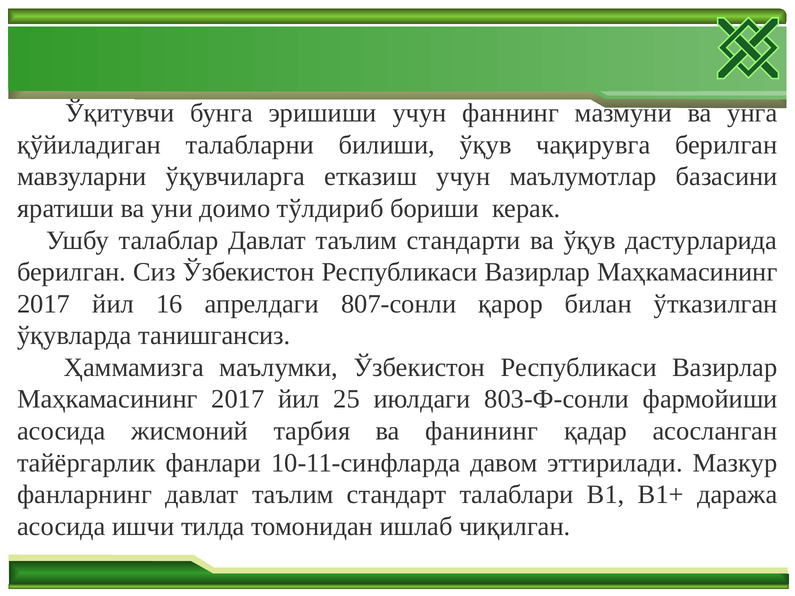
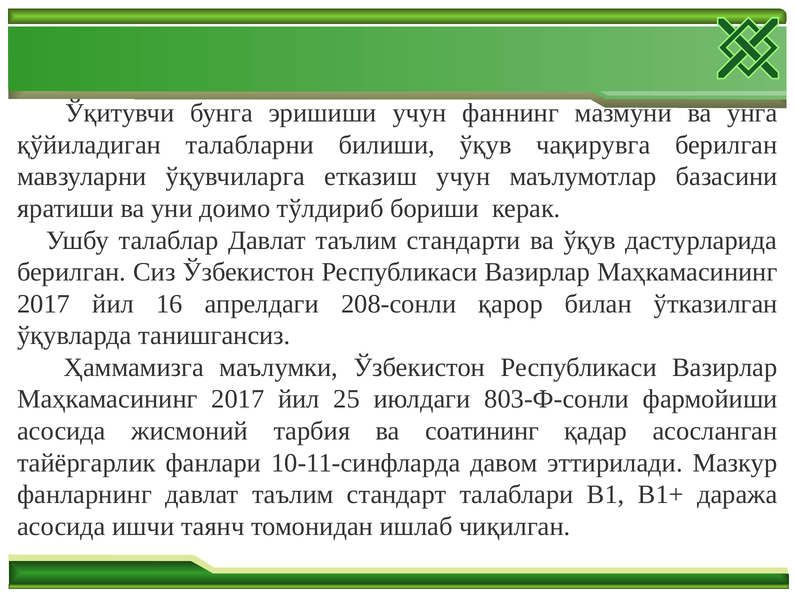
807-сонли: 807-сонли -> 208-сонли (399, 304)
фанининг: фанининг -> соатининг (482, 431)
тилда: тилда -> таянч (213, 527)
